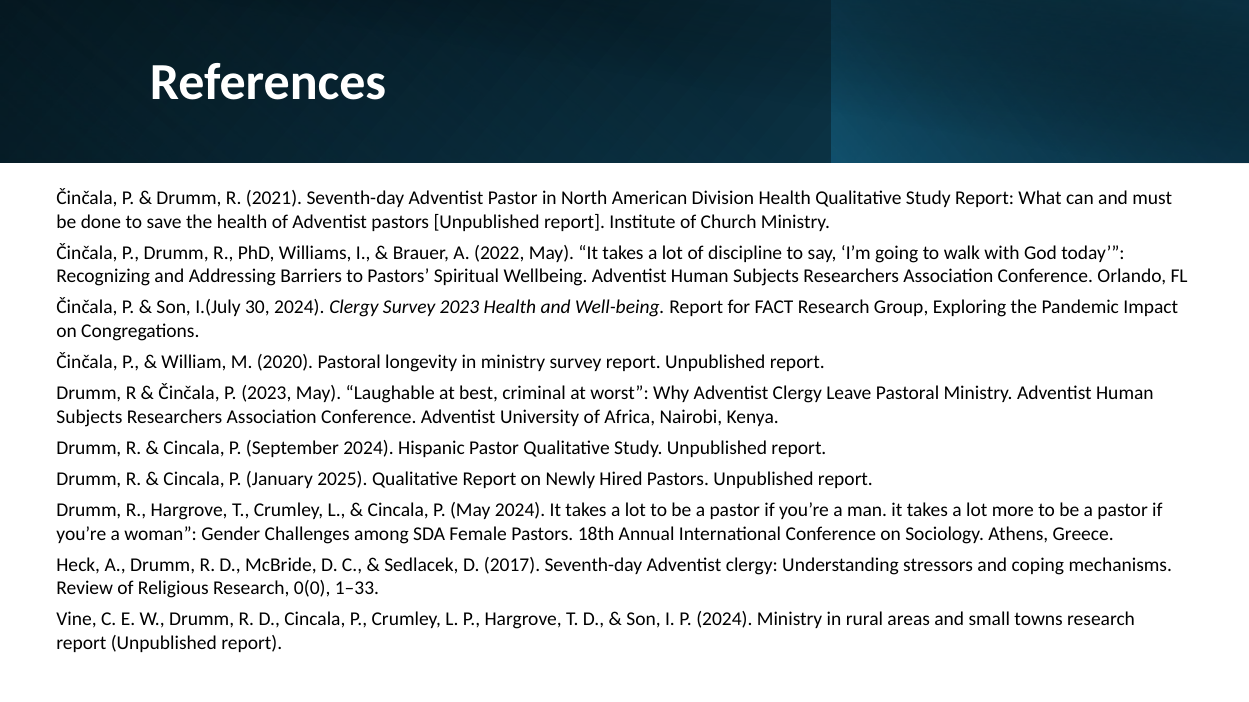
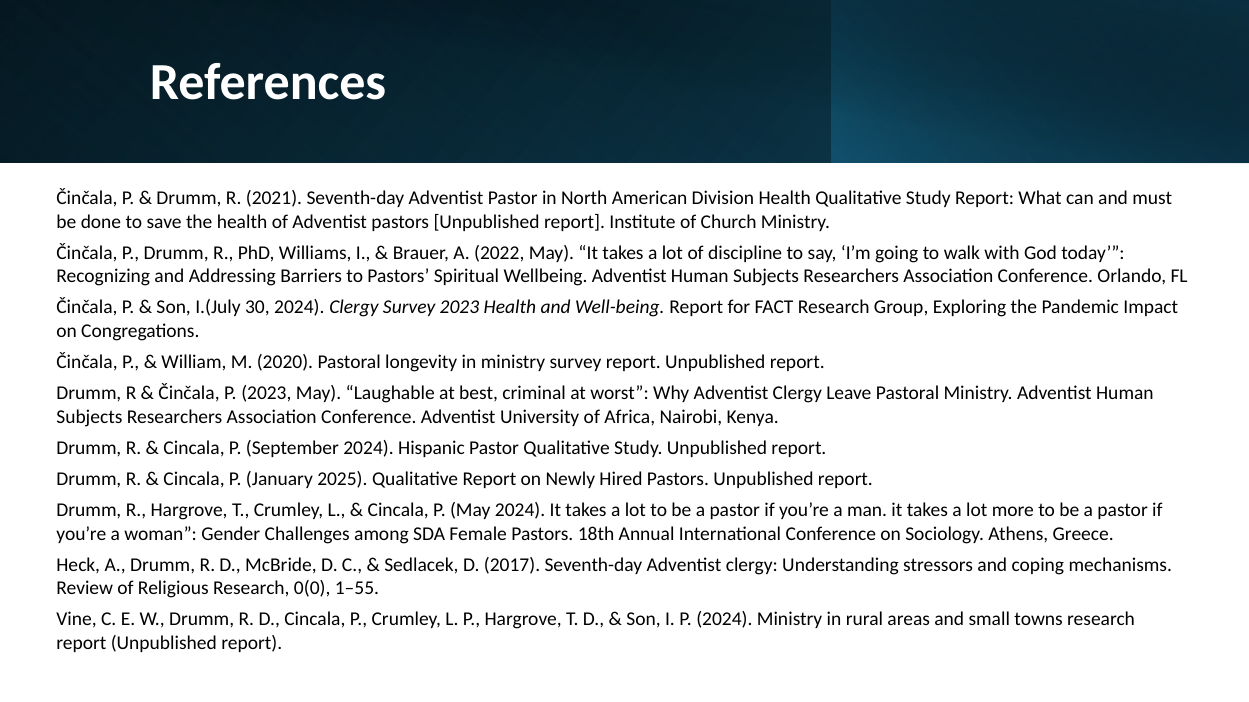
1–33: 1–33 -> 1–55 (357, 589)
